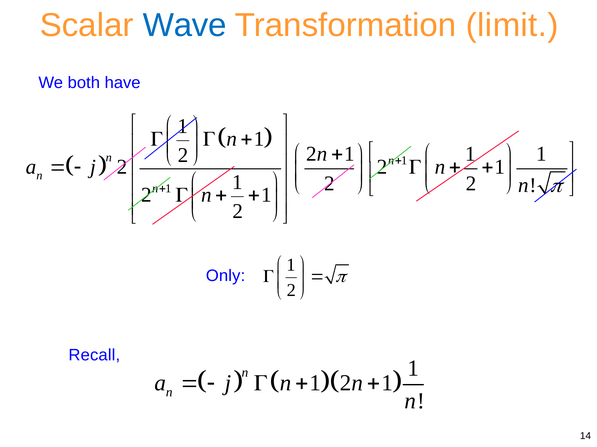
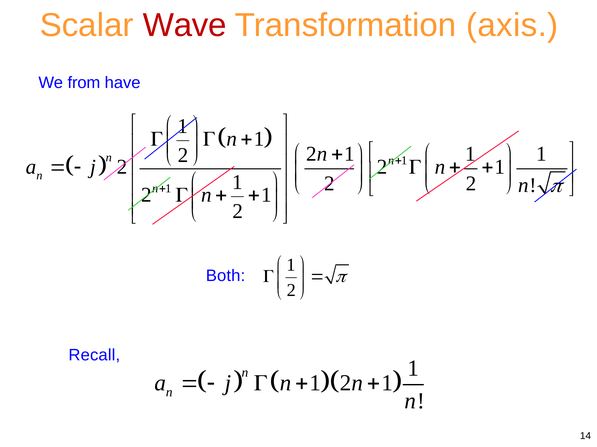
Wave colour: blue -> red (185, 25)
limit: limit -> axis (512, 25)
both: both -> from (84, 83)
Only: Only -> Both (226, 276)
